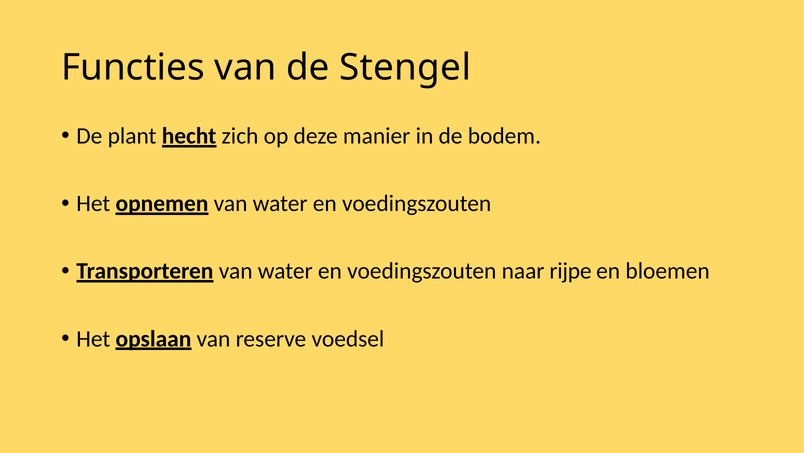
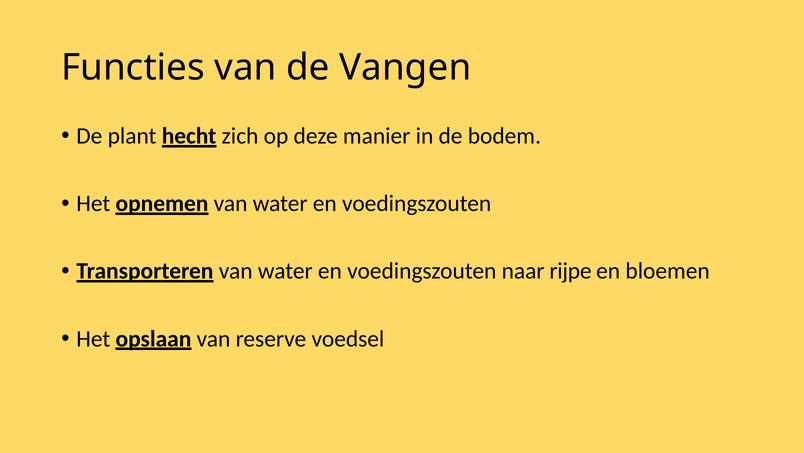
Stengel: Stengel -> Vangen (405, 68)
